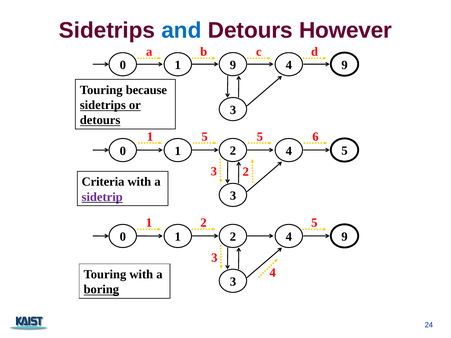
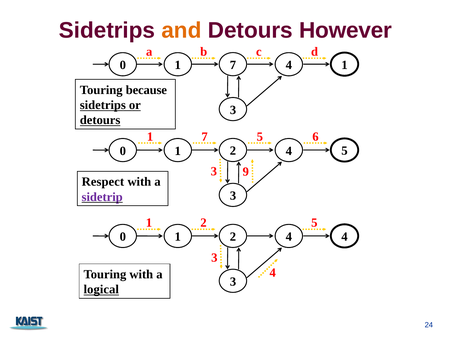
and colour: blue -> orange (181, 31)
0 9: 9 -> 7 (233, 65)
9: 9 -> 1 (344, 65)
5: 5 -> 7 (205, 137)
3 2: 2 -> 9 (246, 172)
Criteria: Criteria -> Respect (103, 182)
9: 9 -> 4 (344, 237)
boring: boring -> logical (101, 290)
